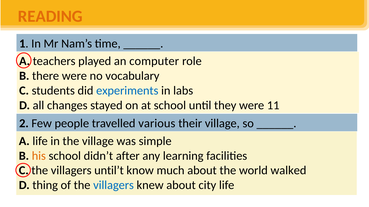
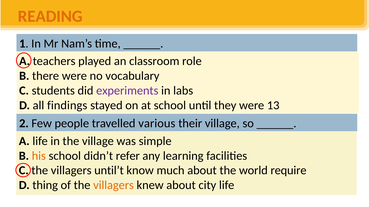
computer: computer -> classroom (154, 61)
experiments colour: blue -> purple (127, 91)
changes: changes -> findings (67, 106)
11: 11 -> 13 (273, 106)
after: after -> refer (128, 156)
walked: walked -> require (289, 171)
villagers colour: blue -> orange (114, 186)
